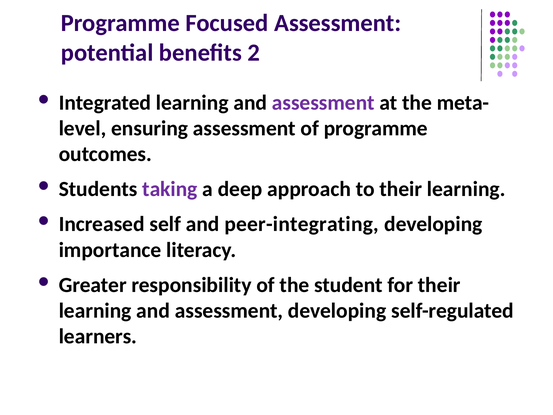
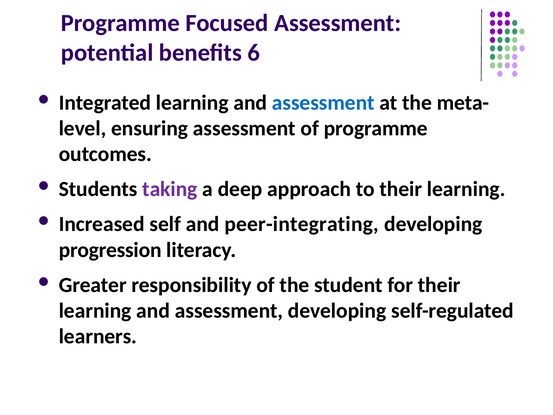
2: 2 -> 6 (254, 53)
assessment colour: purple -> blue (323, 103)
importance: importance -> progression (110, 250)
